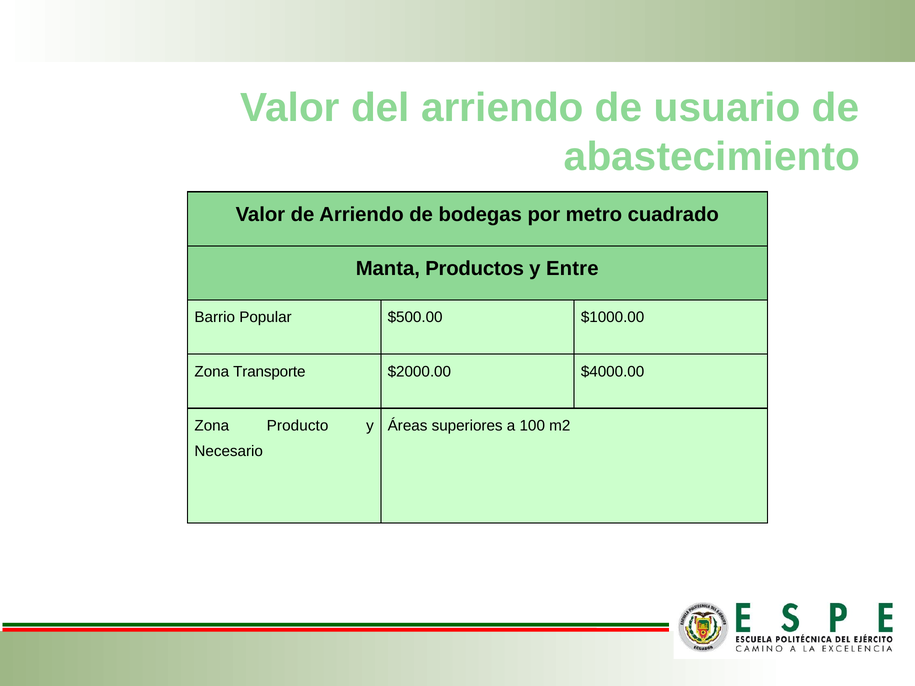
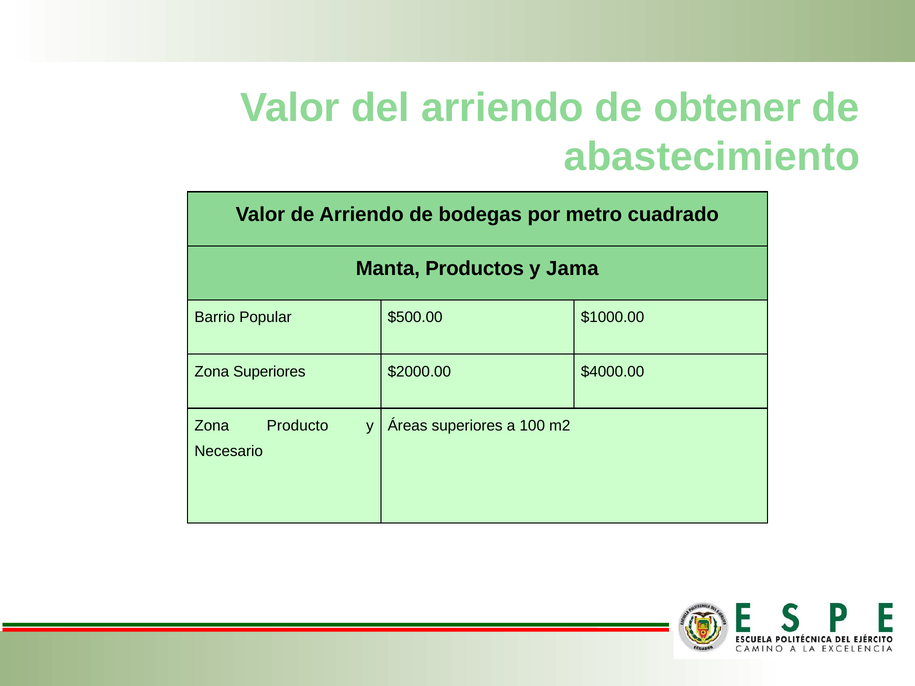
usuario: usuario -> obtener (727, 108)
Entre: Entre -> Jama (572, 269)
Zona Transporte: Transporte -> Superiores (269, 372)
